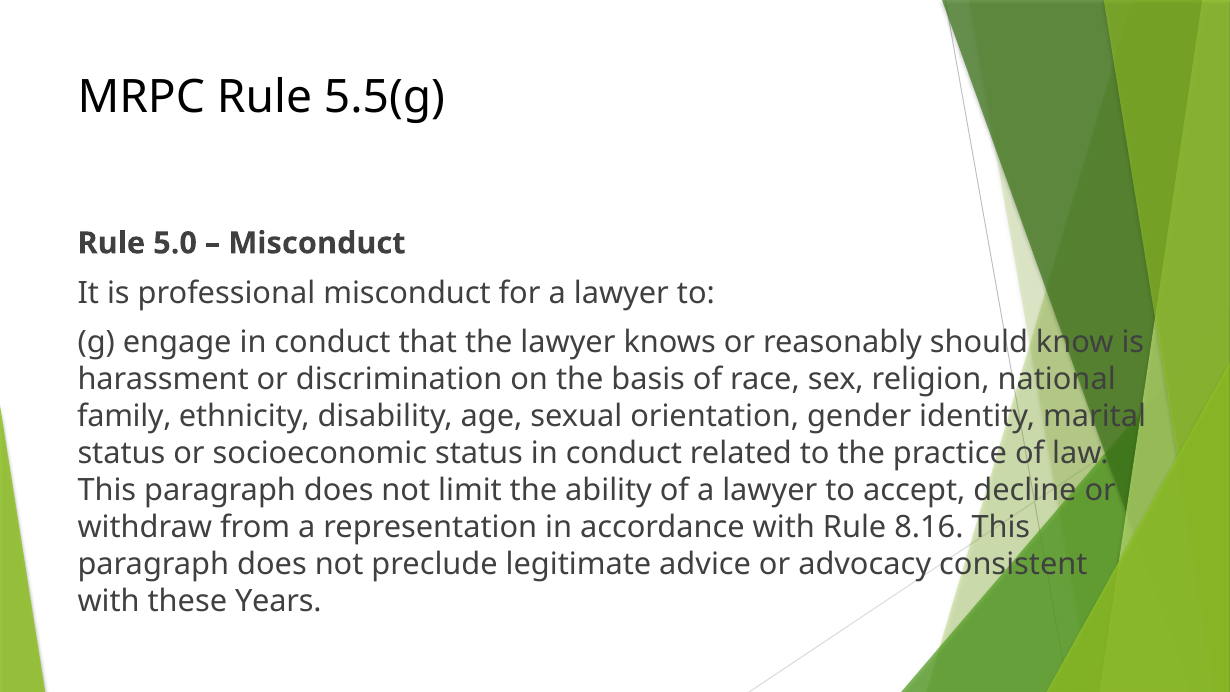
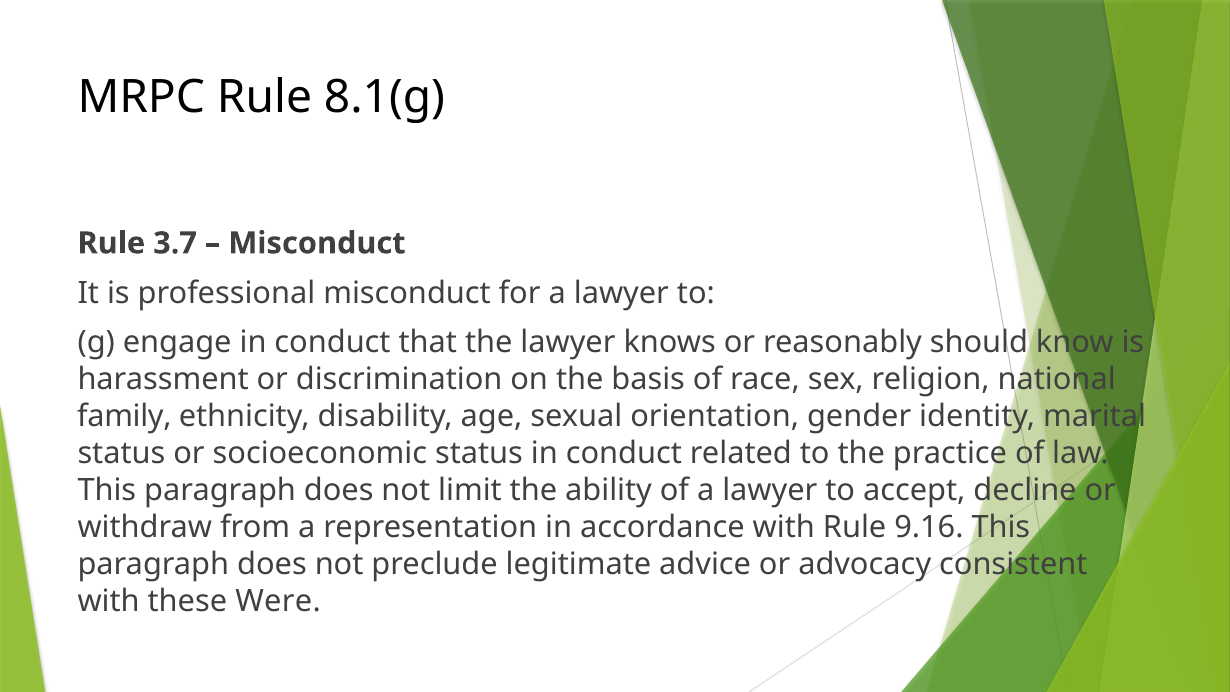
5.5(g: 5.5(g -> 8.1(g (385, 97)
5.0: 5.0 -> 3.7 (175, 243)
8.16: 8.16 -> 9.16 (929, 527)
Years: Years -> Were (278, 601)
